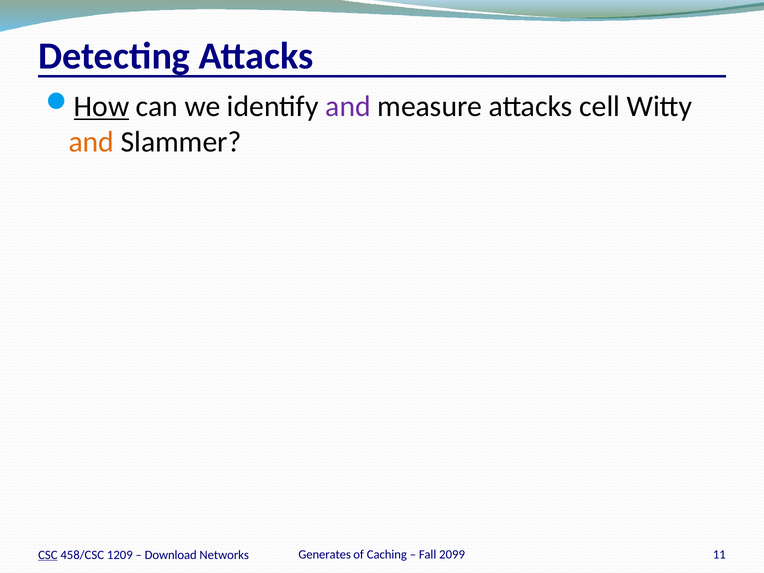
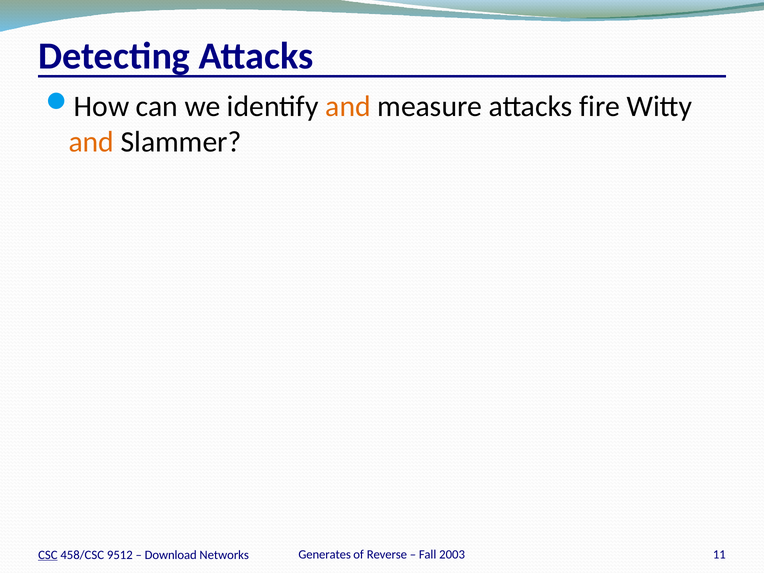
How underline: present -> none (102, 106)
and colour: purple -> orange (348, 106)
cell: cell -> fire (600, 106)
Caching: Caching -> Reverse (387, 555)
2099: 2099 -> 2003 (452, 555)
1209: 1209 -> 9512 (120, 555)
